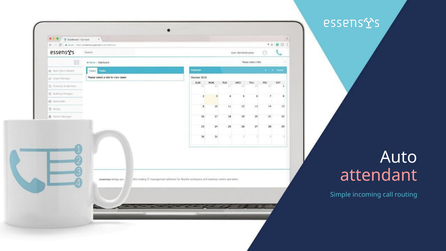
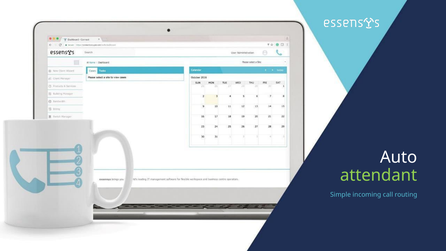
attendant colour: pink -> light green (379, 175)
